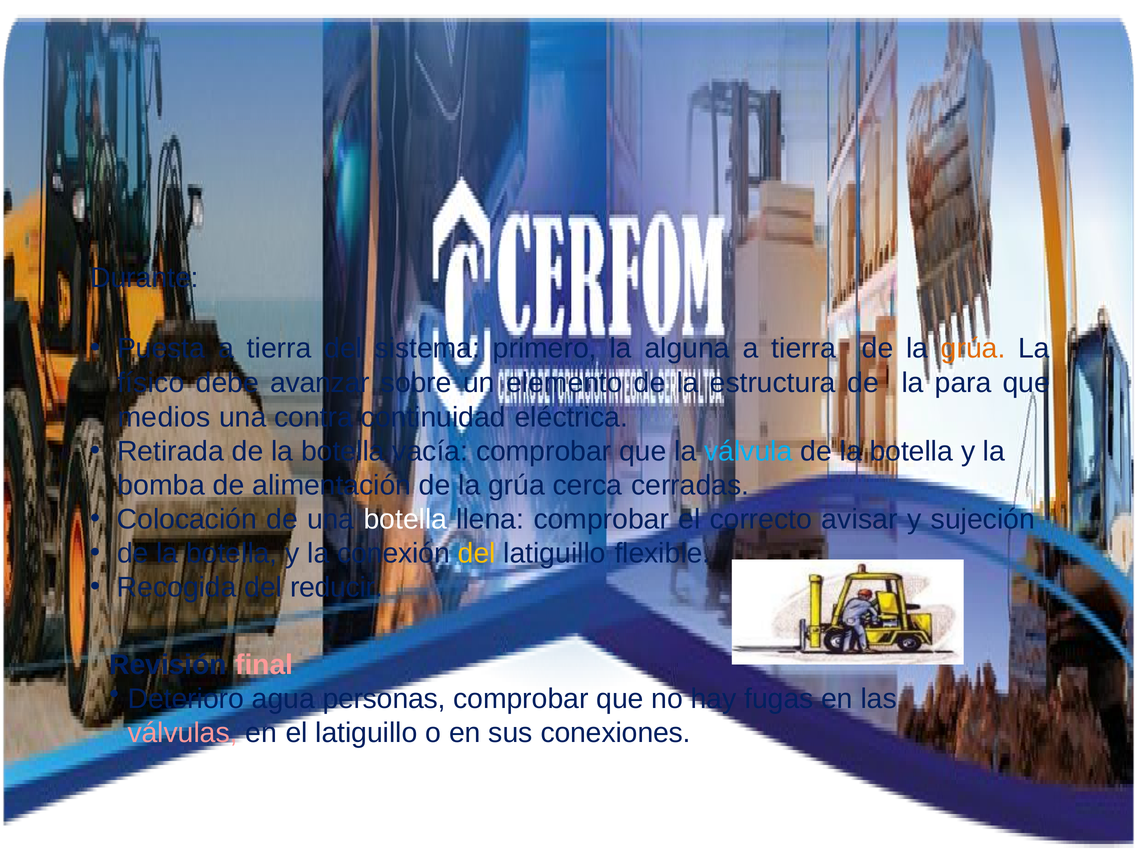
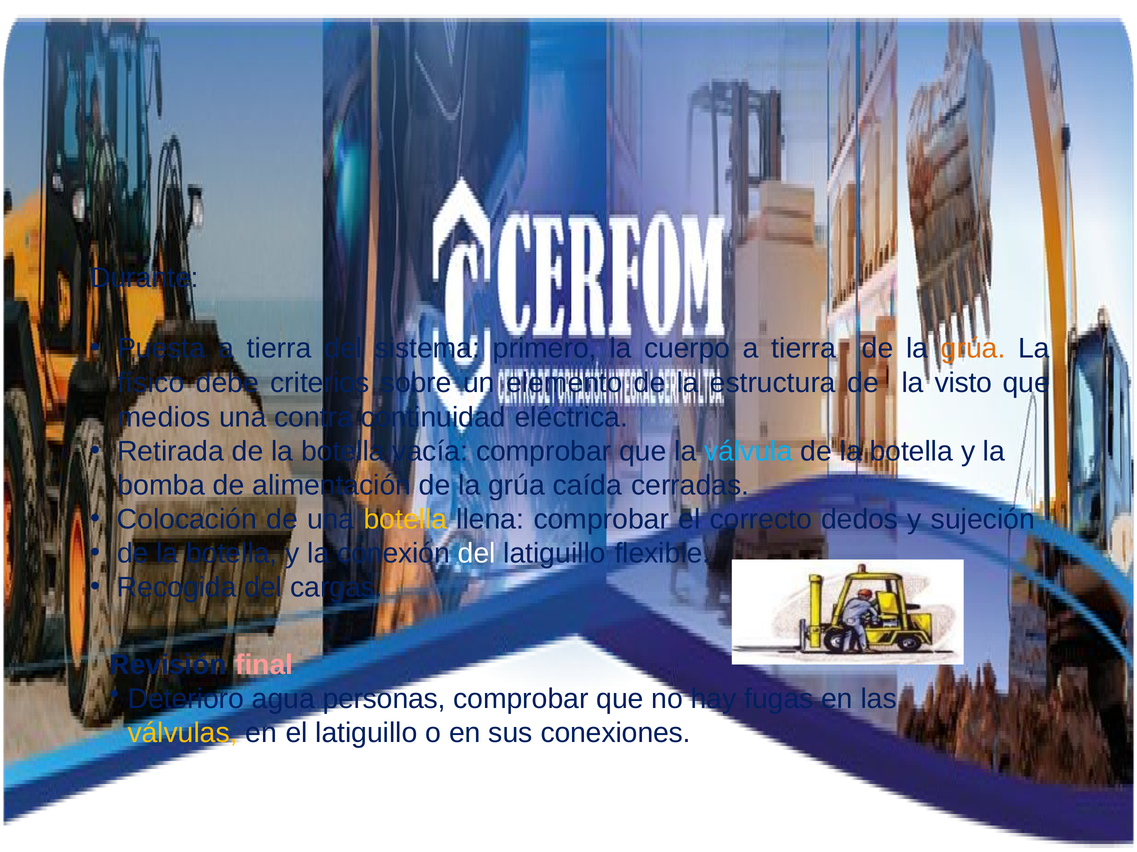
alguna: alguna -> cuerpo (687, 349)
avanzar: avanzar -> criterios (320, 383)
para: para -> visto (963, 383)
cerca: cerca -> caída (587, 486)
botella colour: white -> yellow (405, 520)
avisar: avisar -> dedos (860, 520)
del colour: yellow -> white (477, 554)
reducir: reducir -> cargas (336, 588)
válvulas colour: pink -> yellow (183, 734)
